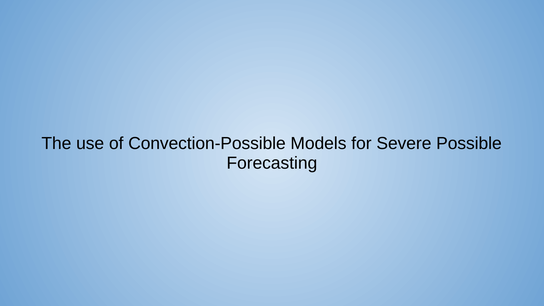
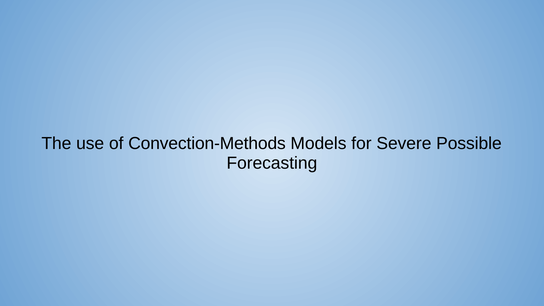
Convection-Possible: Convection-Possible -> Convection-Methods (207, 144)
